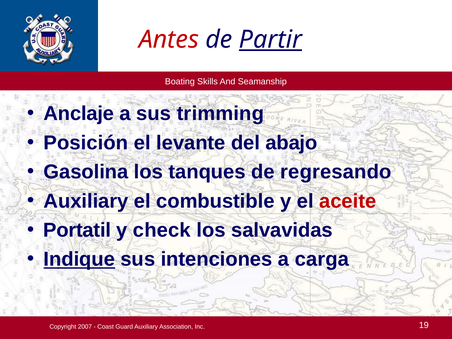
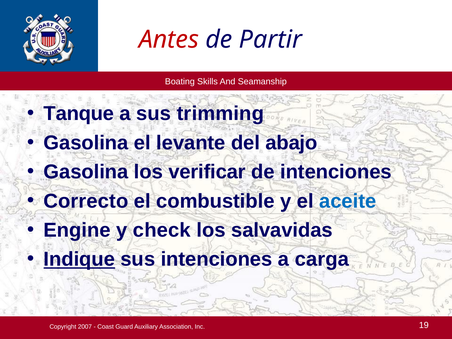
Partir underline: present -> none (271, 39)
Anclaje: Anclaje -> Tanque (79, 114)
Posición: Posición -> Gasolina (86, 143)
tanques: tanques -> verificar (207, 172)
de regresando: regresando -> intenciones (336, 172)
Auxiliary: Auxiliary -> Correcto (86, 201)
aceite colour: red -> blue (348, 201)
Portatil: Portatil -> Engine (77, 230)
